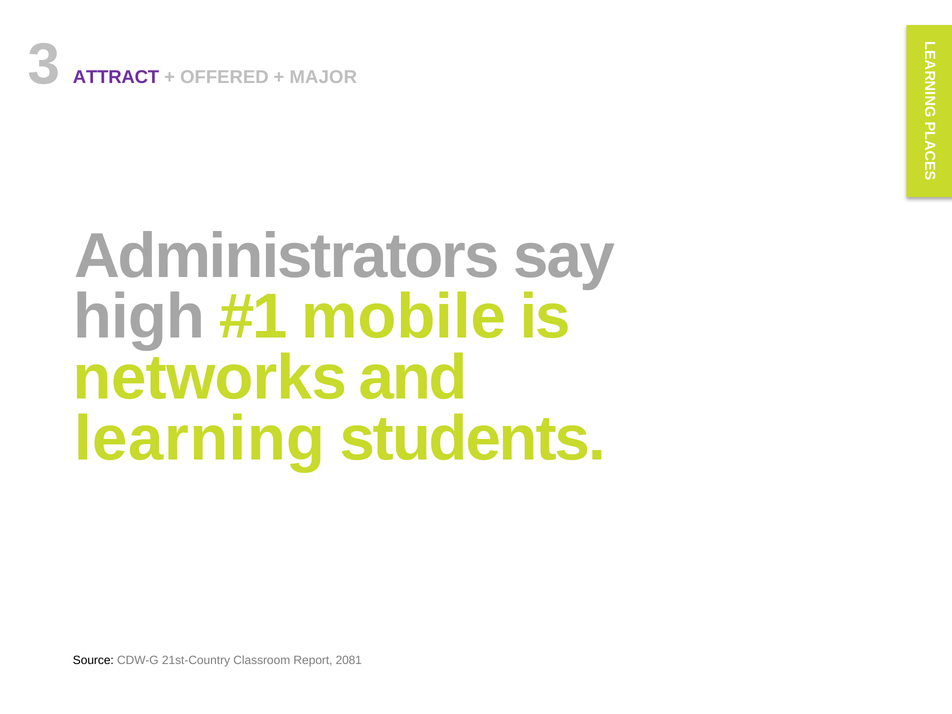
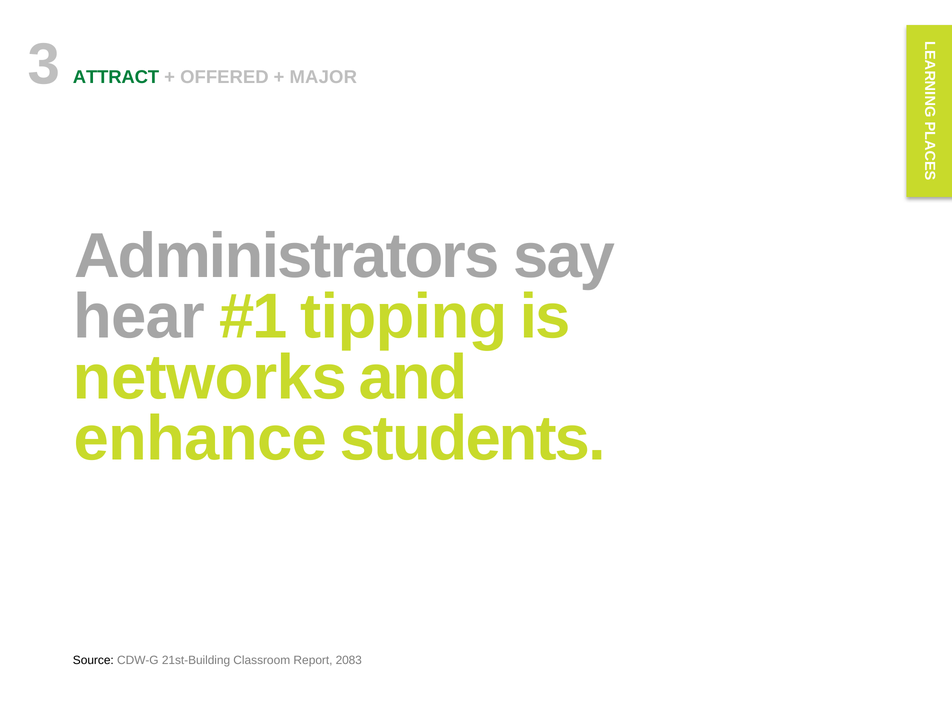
ATTRACT colour: purple -> green (116, 77)
high: high -> hear (139, 317)
mobile: mobile -> tipping (404, 317)
learning: learning -> enhance (200, 439)
21st-Country: 21st-Country -> 21st-Building (196, 660)
2081: 2081 -> 2083 (349, 660)
